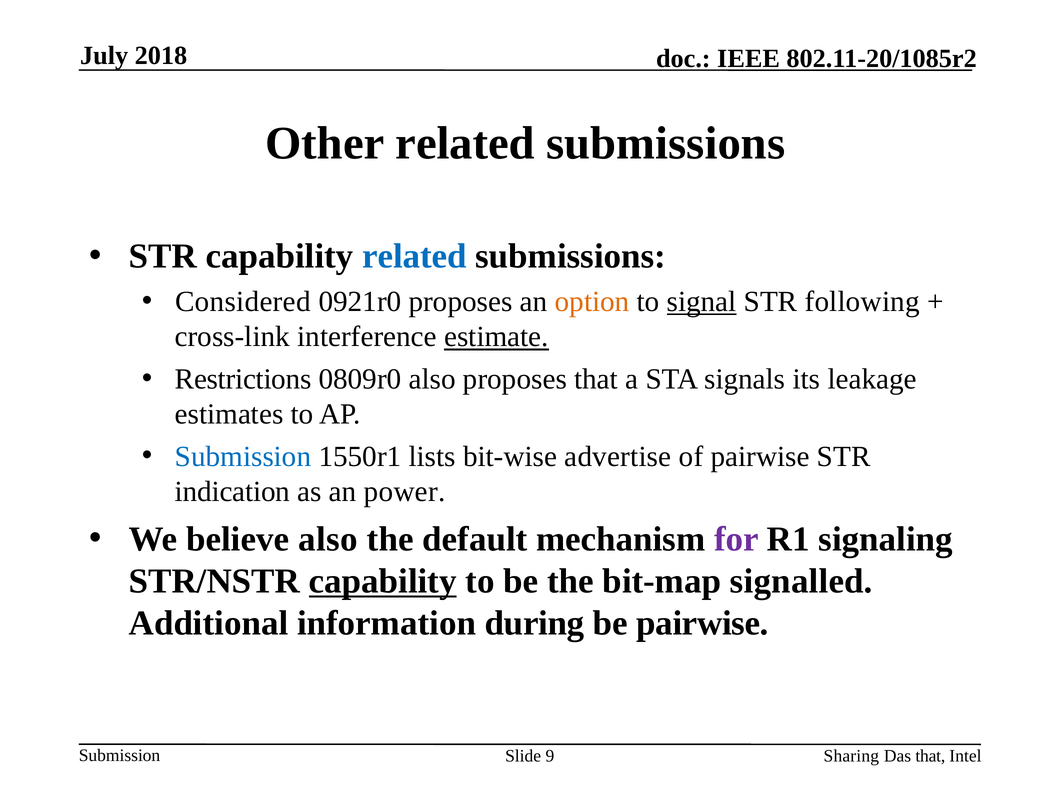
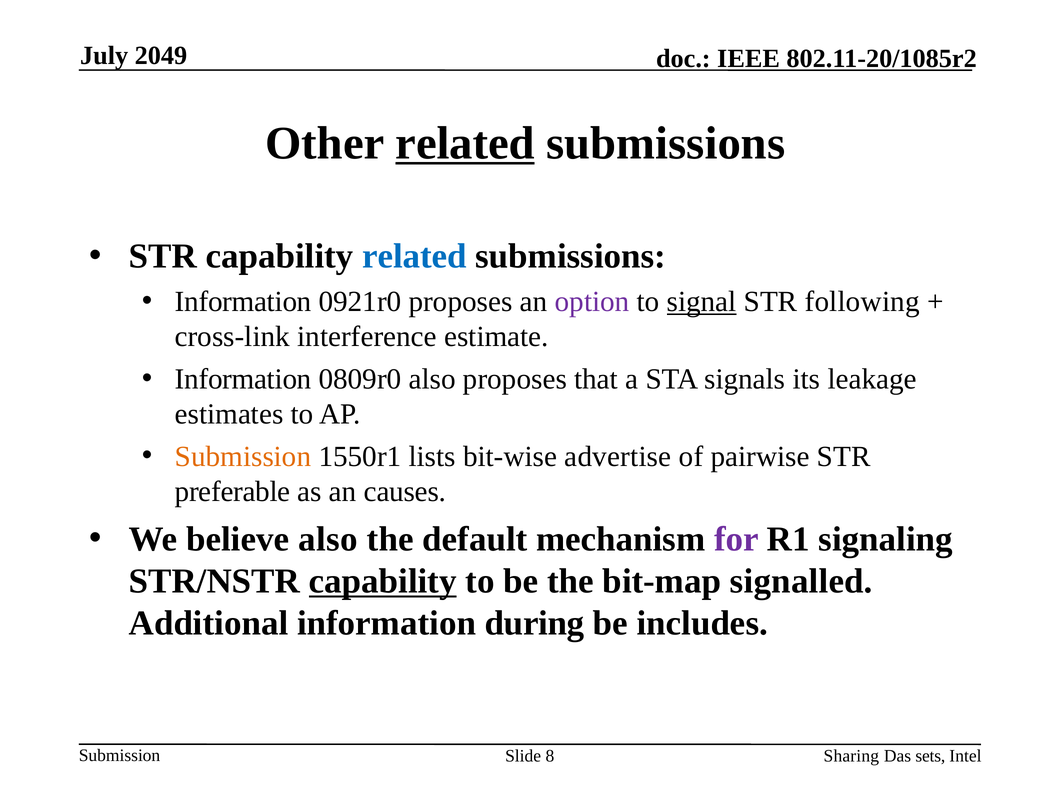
2018: 2018 -> 2049 (161, 56)
related underline: none -> present (465, 143)
Considered: Considered -> Information (243, 302)
option colour: orange -> purple (592, 302)
estimate underline: present -> none (496, 337)
Restrictions: Restrictions -> Information (243, 379)
Submission colour: blue -> orange (243, 457)
indication: indication -> preferable (233, 492)
power: power -> causes (405, 492)
be pairwise: pairwise -> includes (702, 624)
9: 9 -> 8 (550, 756)
Das that: that -> sets (930, 756)
